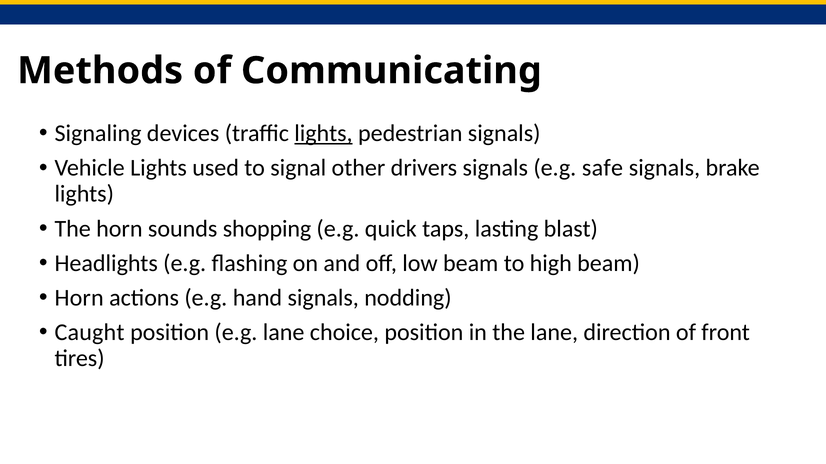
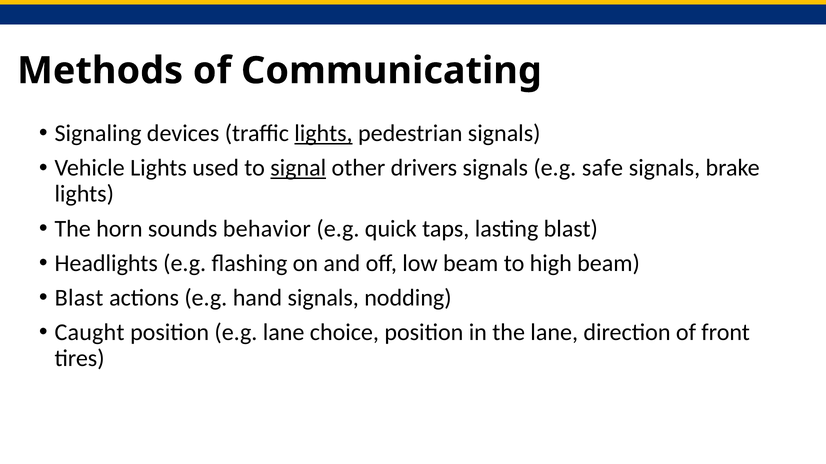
signal underline: none -> present (298, 168)
shopping: shopping -> behavior (267, 229)
Horn: Horn -> Blast (79, 298)
